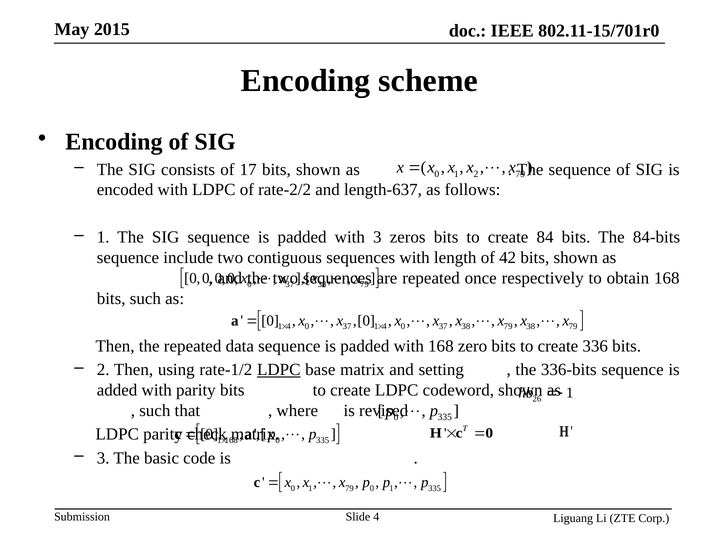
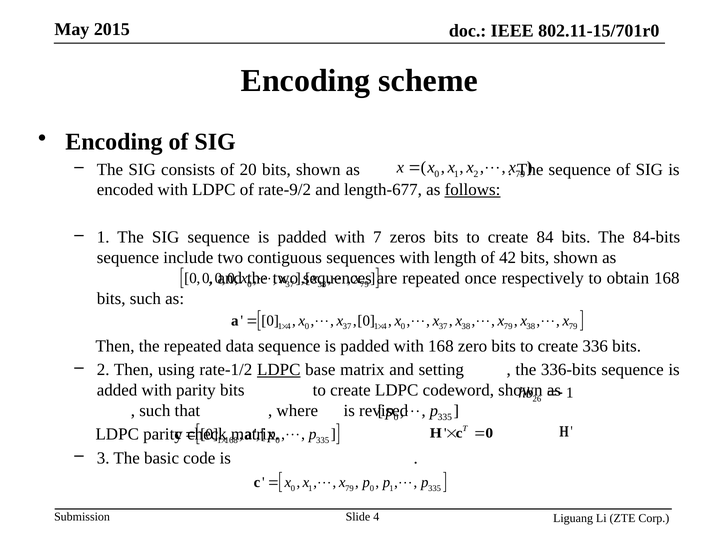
17: 17 -> 20 (248, 170)
rate-2/2: rate-2/2 -> rate-9/2 (285, 190)
length-637: length-637 -> length-677 (383, 190)
follows underline: none -> present (473, 190)
with 3: 3 -> 7 (377, 237)
